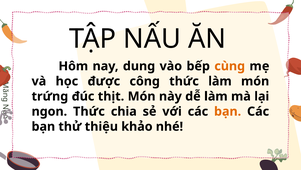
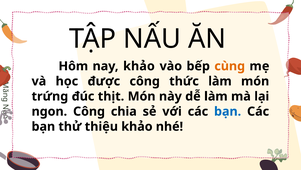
nay dung: dung -> khảo (139, 66)
ngon Thức: Thức -> Công (89, 111)
bạn colour: orange -> blue (228, 111)
